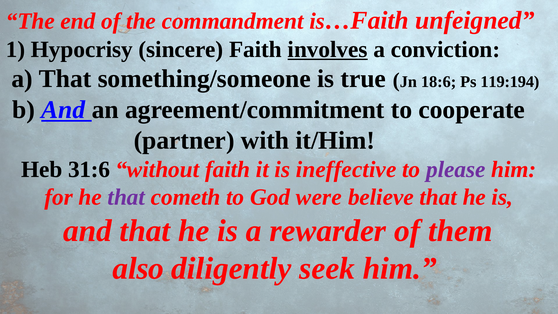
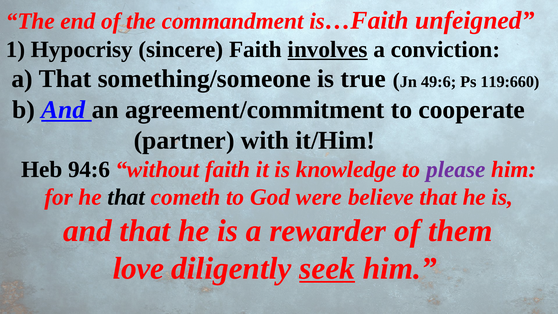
18:6: 18:6 -> 49:6 (439, 82)
119:194: 119:194 -> 119:660 (510, 82)
31:6: 31:6 -> 94:6 (89, 169)
ineffective: ineffective -> knowledge (346, 169)
that colour: purple -> black (126, 197)
also: also -> love (138, 268)
seek underline: none -> present (327, 268)
